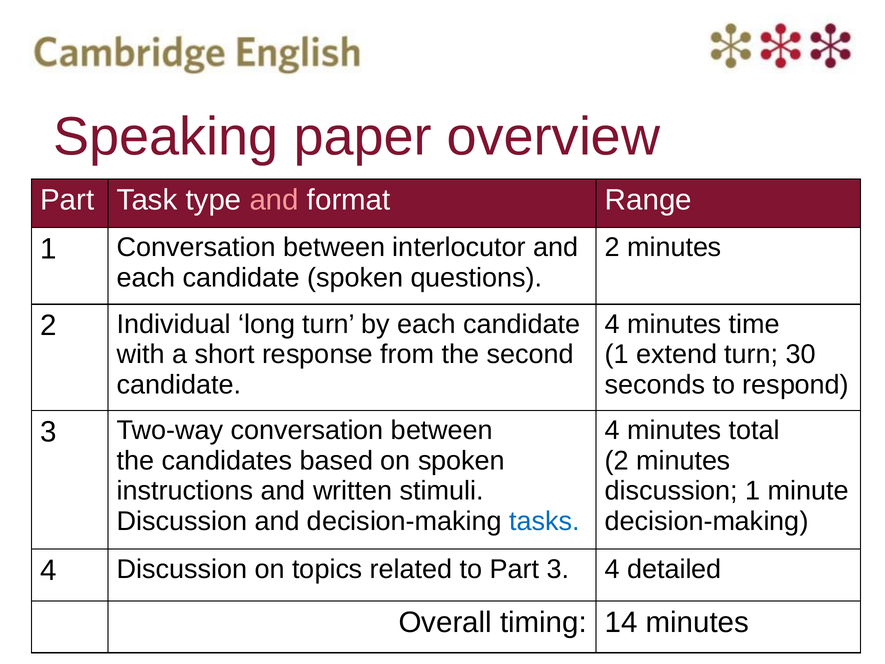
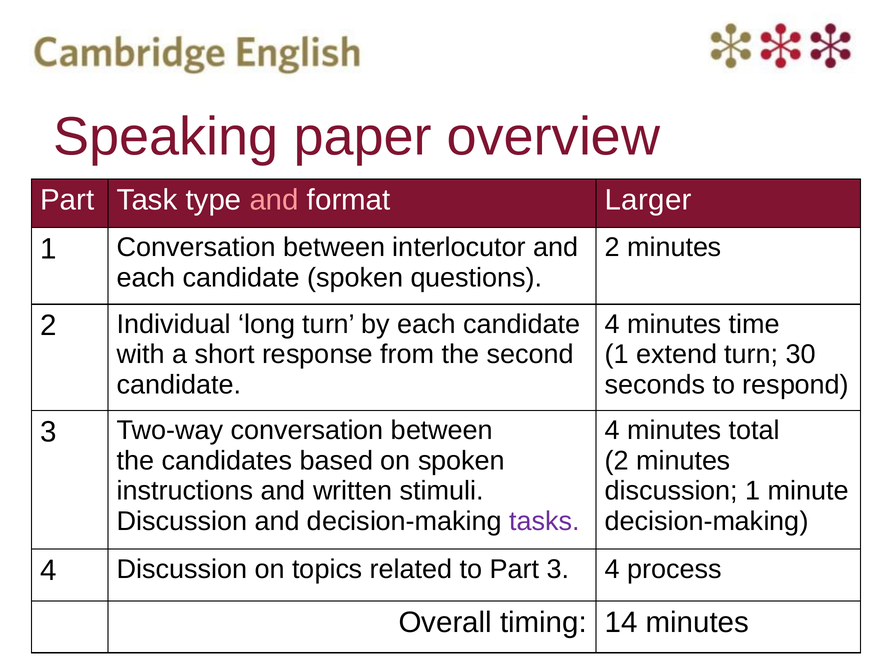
Range: Range -> Larger (648, 200)
tasks colour: blue -> purple (545, 521)
detailed: detailed -> process (674, 569)
